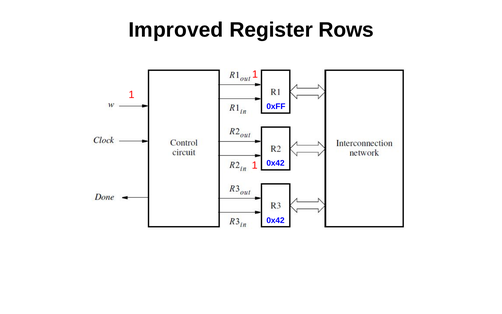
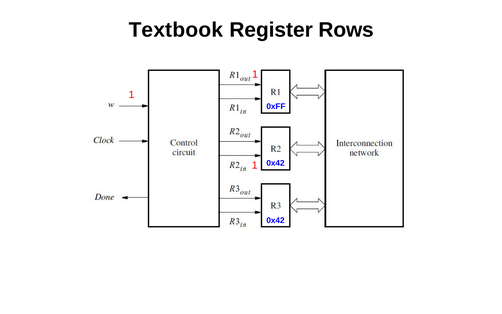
Improved: Improved -> Textbook (176, 30)
